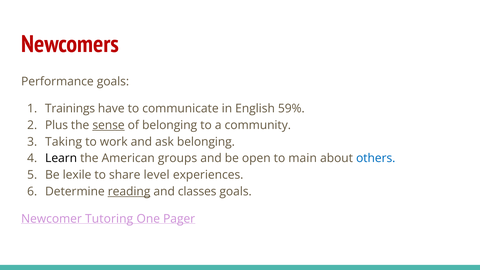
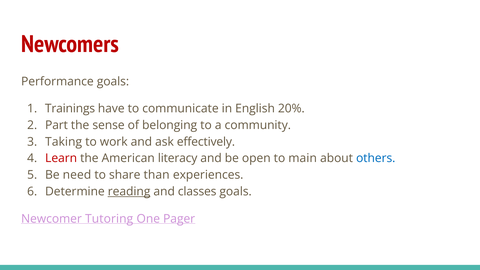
59%: 59% -> 20% (291, 109)
Plus: Plus -> Part (57, 125)
sense underline: present -> none (109, 125)
ask belonging: belonging -> effectively (206, 142)
Learn colour: black -> red (61, 158)
groups: groups -> literacy (178, 158)
lexile: lexile -> need (77, 175)
level: level -> than (157, 175)
